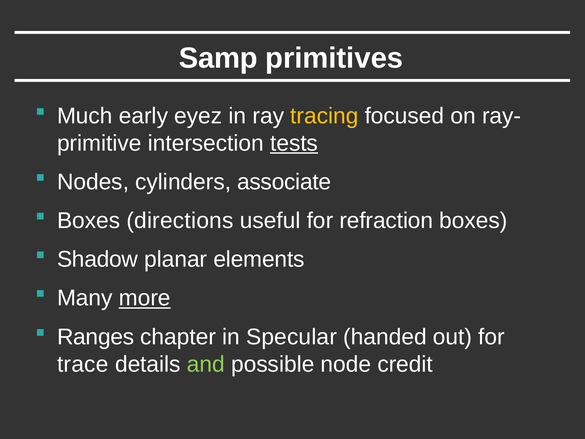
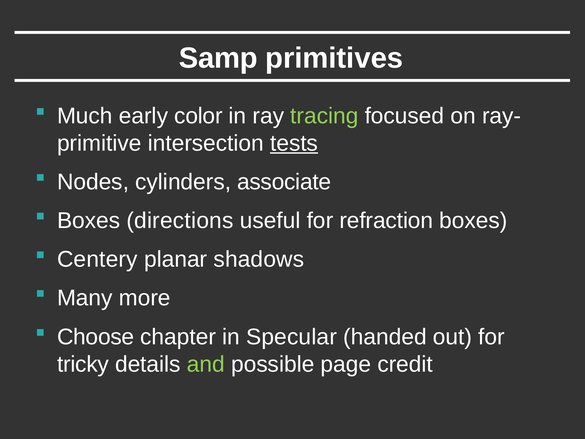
eyez: eyez -> color (198, 116)
tracing colour: yellow -> light green (324, 116)
Shadow: Shadow -> Centery (97, 259)
elements: elements -> shadows (259, 259)
more underline: present -> none (145, 298)
Ranges: Ranges -> Choose (96, 337)
trace: trace -> tricky (83, 364)
node: node -> page (346, 364)
